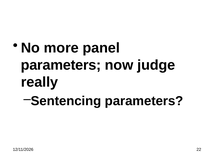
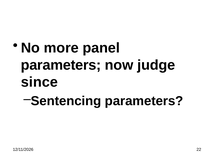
really: really -> since (39, 82)
